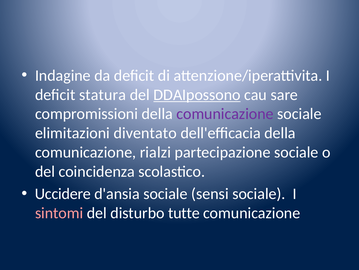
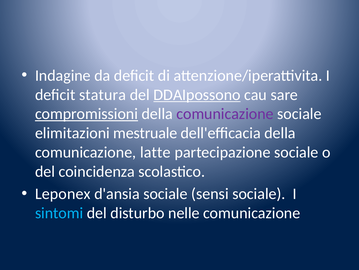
compromissioni underline: none -> present (86, 114)
diventato: diventato -> mestruale (145, 133)
rialzi: rialzi -> latte (155, 152)
Uccidere: Uccidere -> Leponex (63, 193)
sintomi colour: pink -> light blue (59, 213)
tutte: tutte -> nelle (184, 213)
